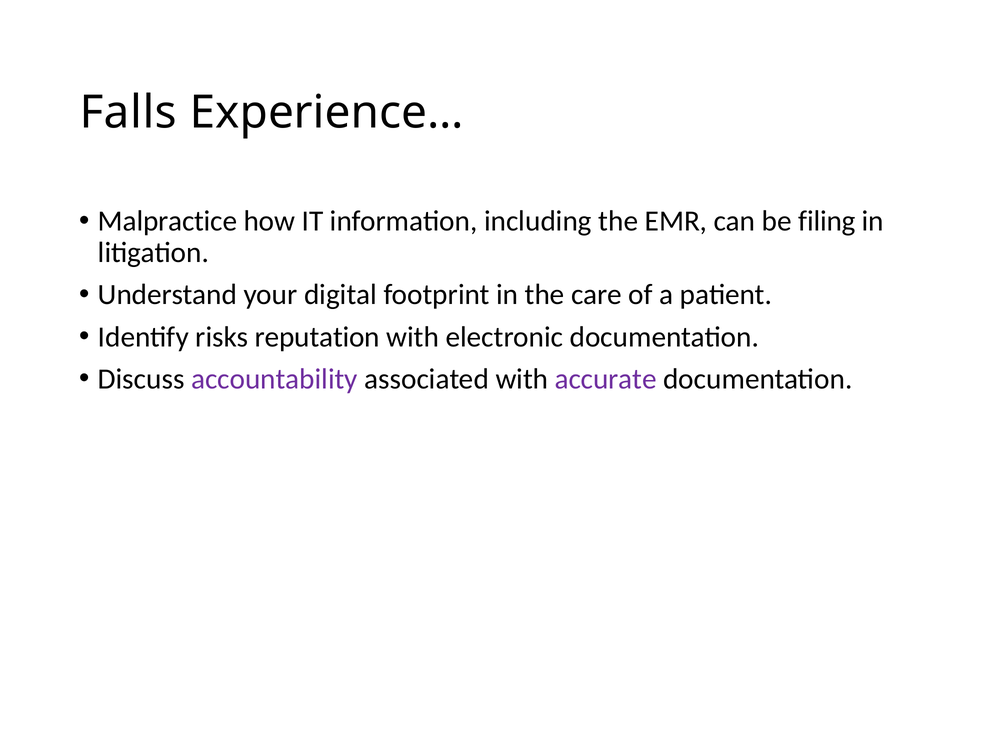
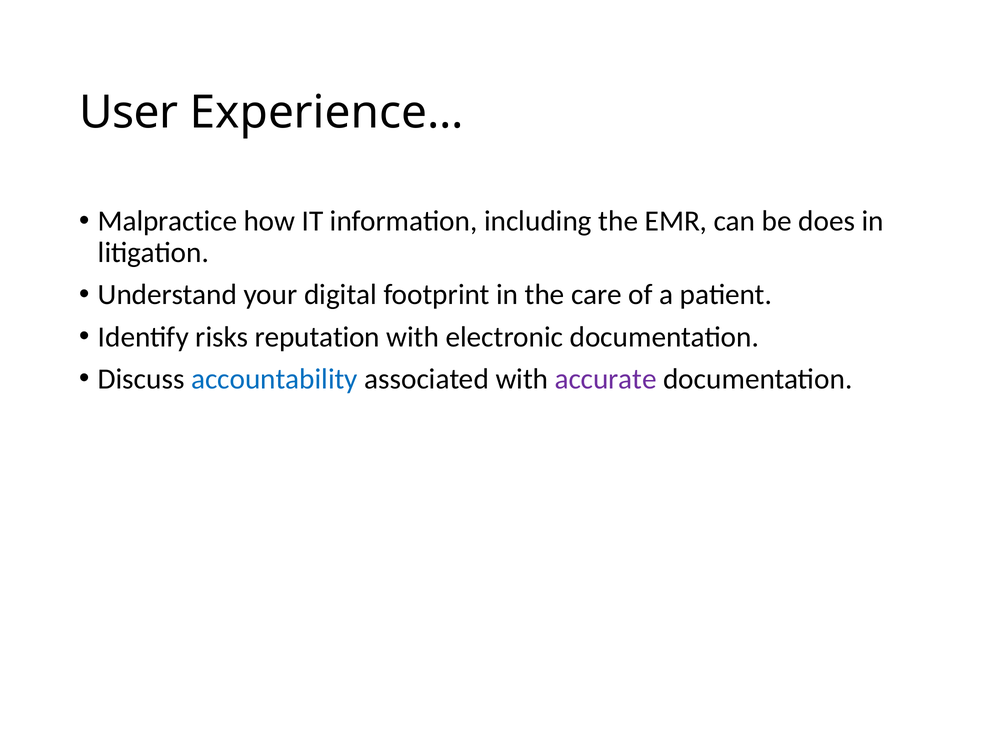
Falls: Falls -> User (129, 113)
filing: filing -> does (827, 221)
accountability colour: purple -> blue (274, 379)
